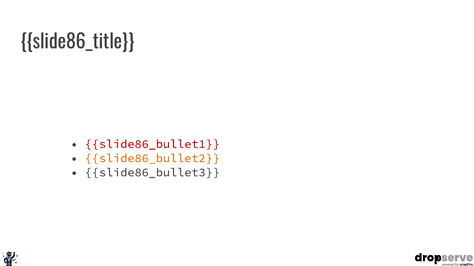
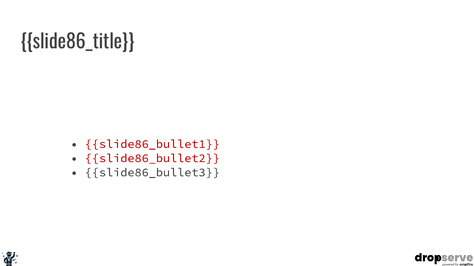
slide86_bullet2 colour: orange -> red (152, 159)
